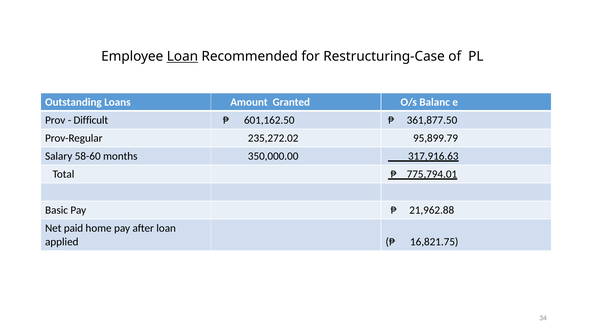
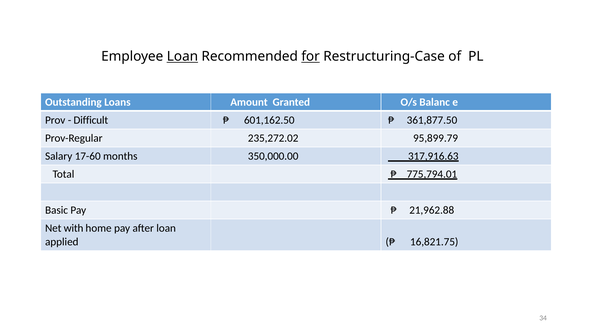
for underline: none -> present (311, 56)
58-60: 58-60 -> 17-60 (88, 156)
paid: paid -> with (74, 228)
